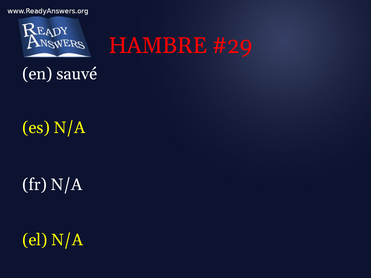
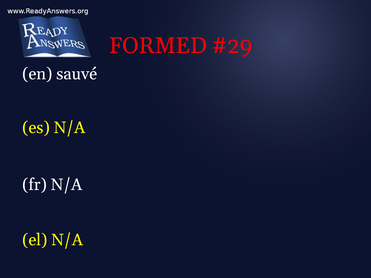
HAMBRE: HAMBRE -> FORMED (158, 46)
